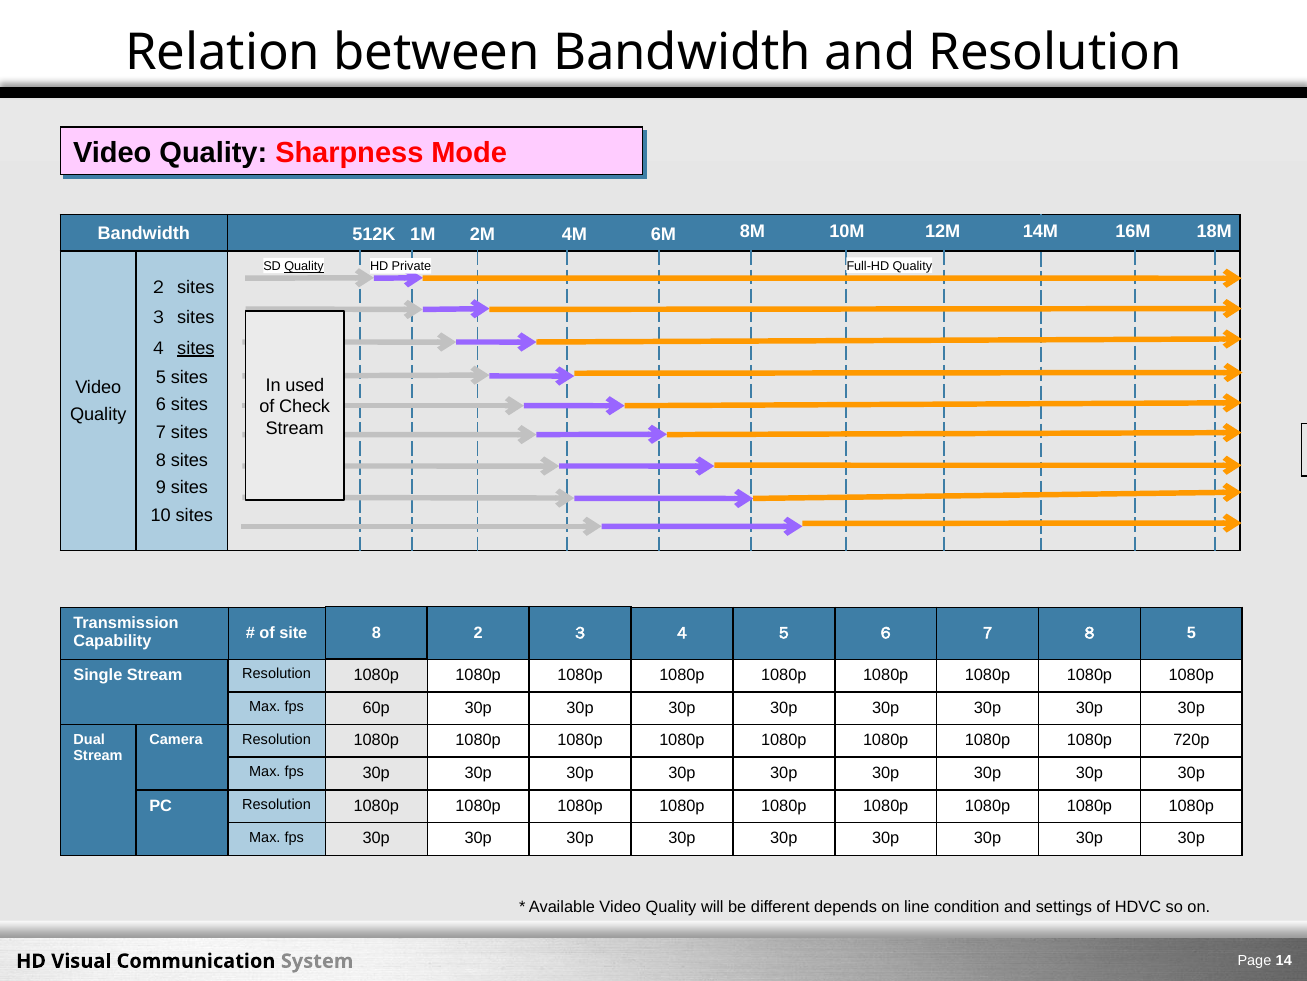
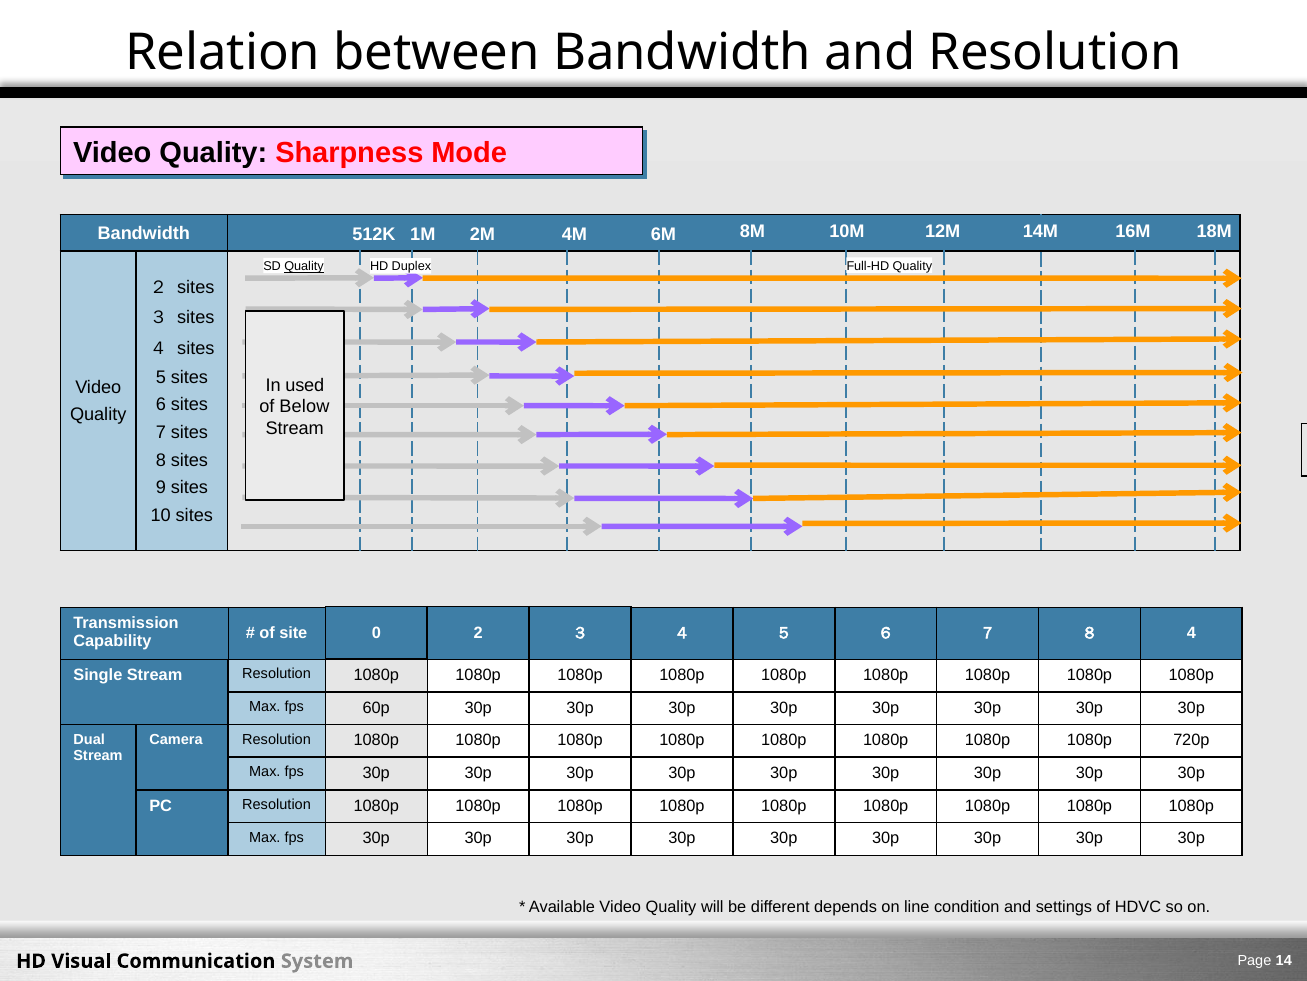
Private: Private -> Duplex (411, 267)
sites underline: present -> none (196, 348)
Check: Check -> Below (304, 407)
site 8: 8 -> 0 (376, 633)
８ 5: 5 -> 4 (1191, 633)
